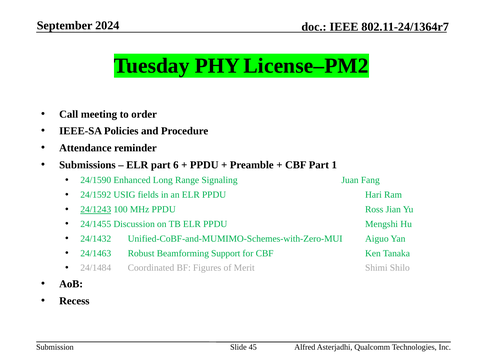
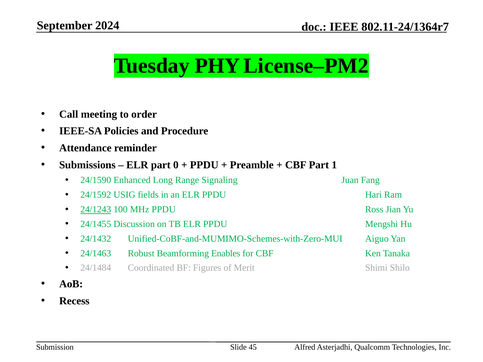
6: 6 -> 0 (176, 165)
Support: Support -> Enables (226, 253)
